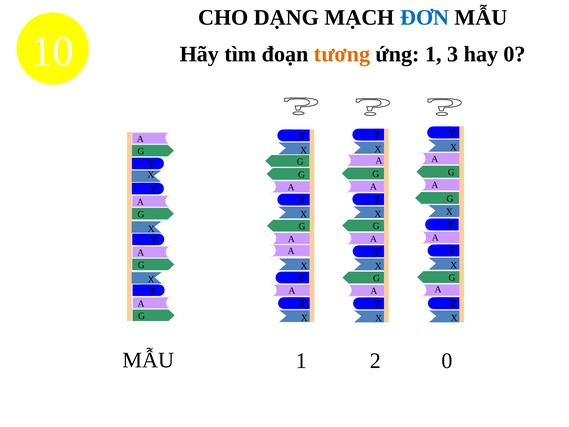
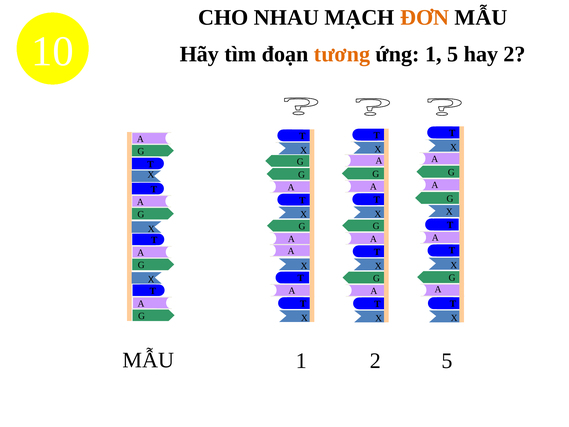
DẠNG: DẠNG -> NHAU (286, 18)
ĐƠN colour: blue -> orange (425, 18)
1 3: 3 -> 5 (453, 54)
hay 0: 0 -> 2 (515, 54)
2 0: 0 -> 5 (447, 361)
